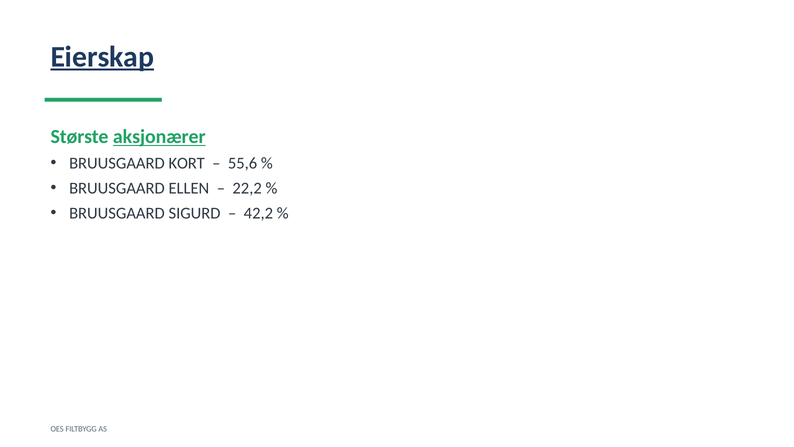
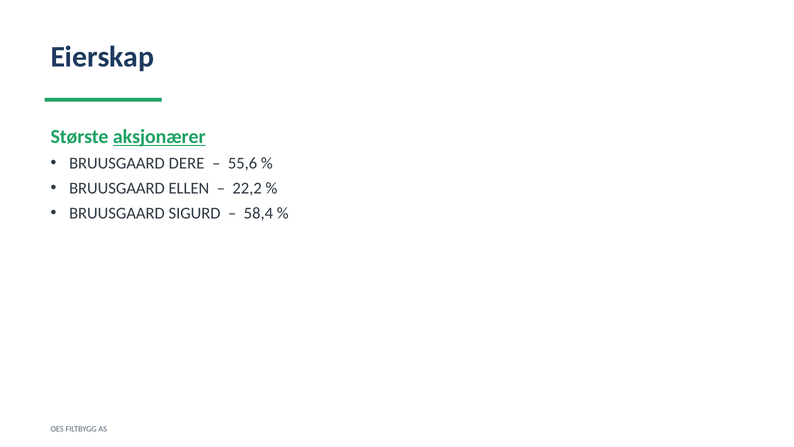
Eierskap underline: present -> none (102, 57)
KORT: KORT -> DERE (187, 163)
42,2: 42,2 -> 58,4 (258, 213)
